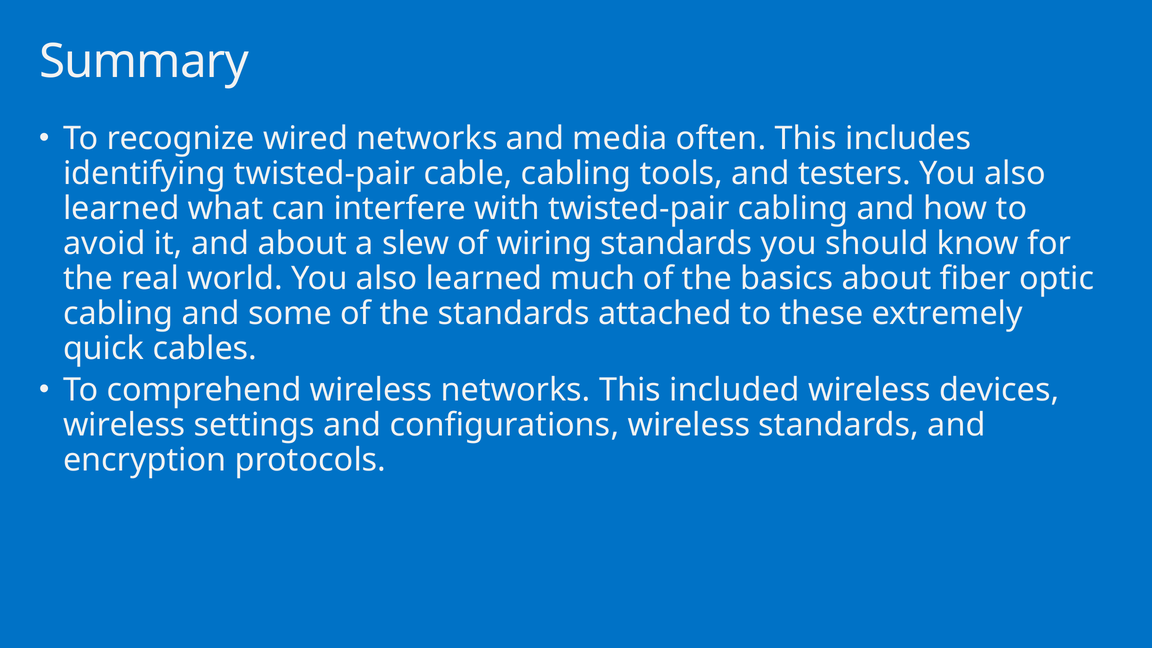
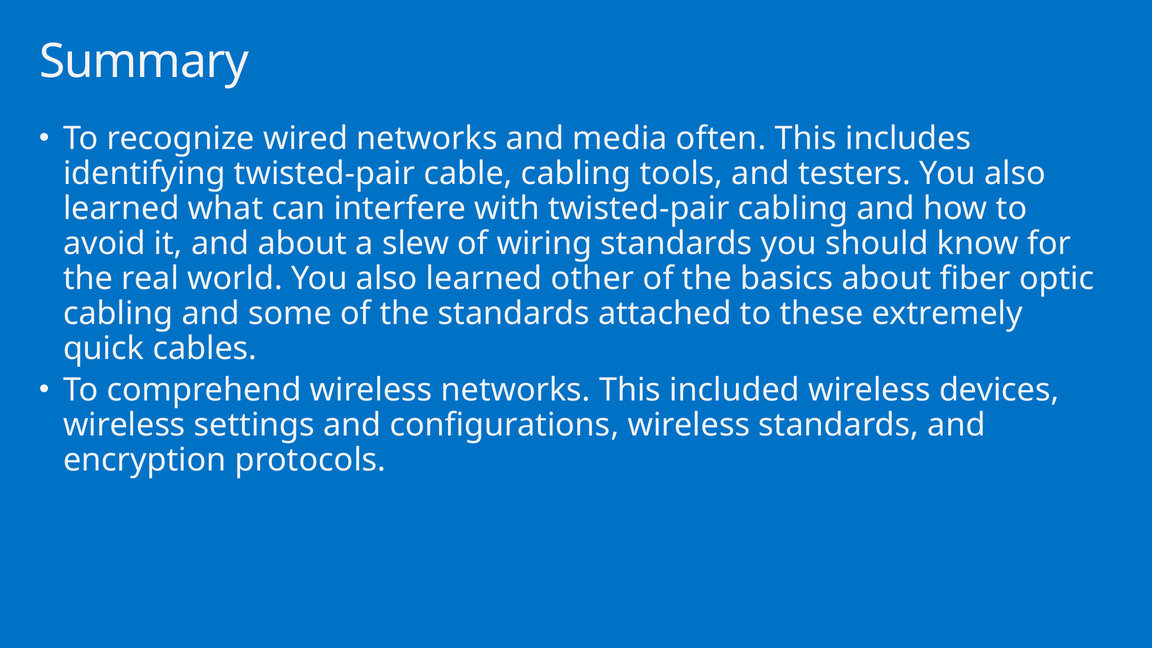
much: much -> other (593, 278)
